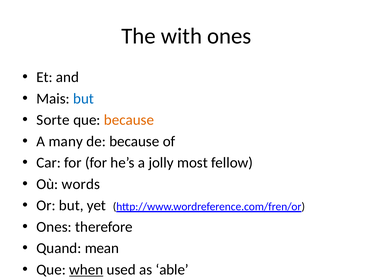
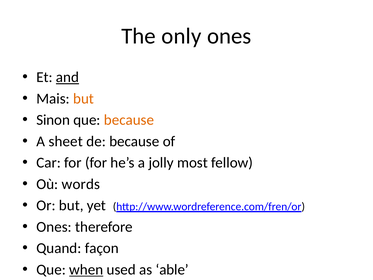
with: with -> only (181, 36)
and underline: none -> present (67, 77)
but colour: blue -> orange (84, 99)
Sorte: Sorte -> Sinon (53, 120)
many: many -> sheet (66, 141)
mean: mean -> façon (102, 248)
